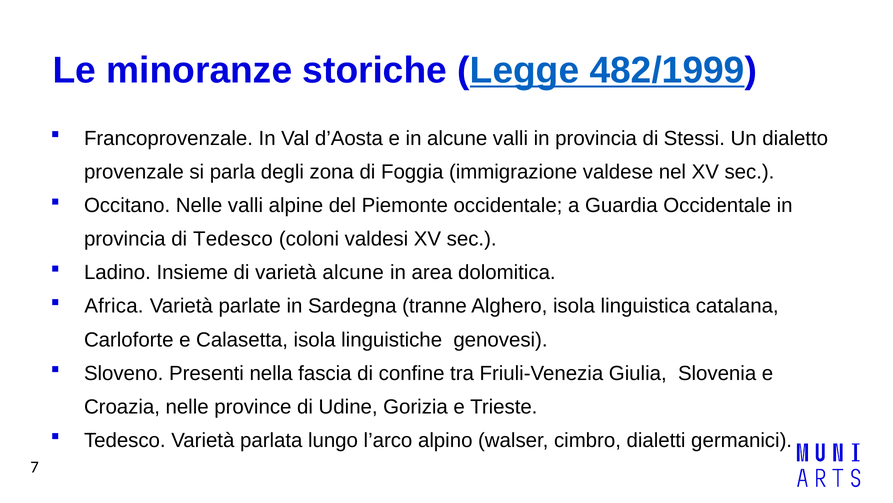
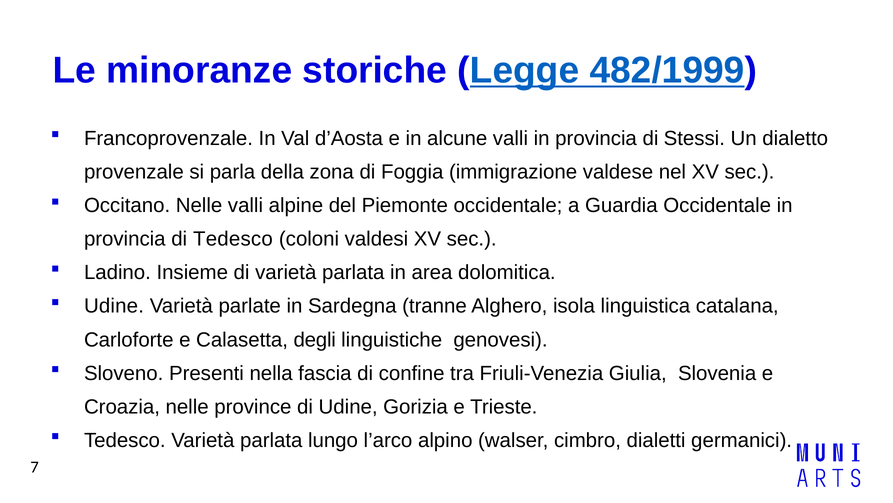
degli: degli -> della (282, 172)
di varietà alcune: alcune -> parlata (353, 272)
Africa: Africa -> Udine (114, 306)
Calasetta isola: isola -> degli (315, 339)
